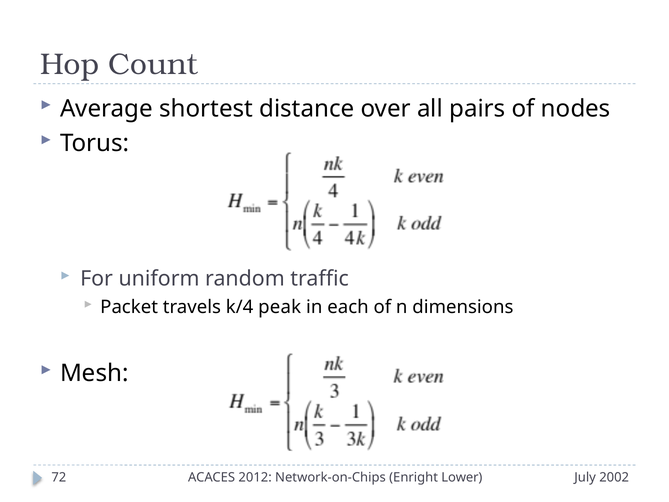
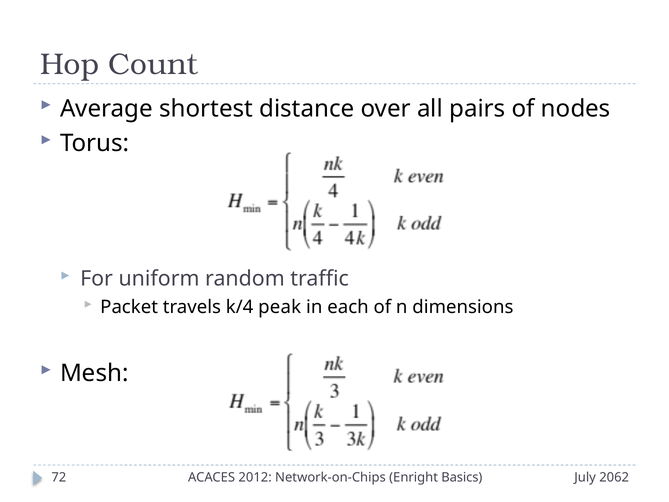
Lower: Lower -> Basics (462, 477)
2002: 2002 -> 2062 (614, 477)
